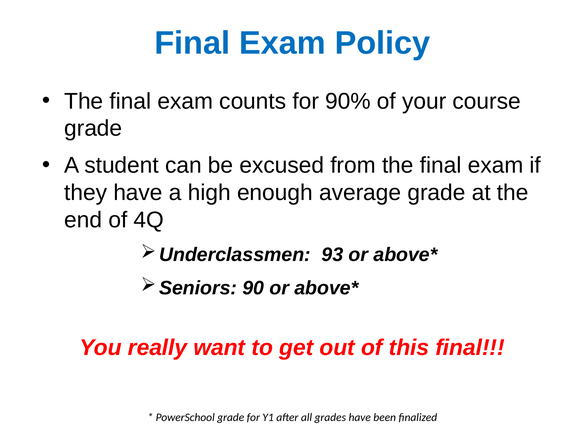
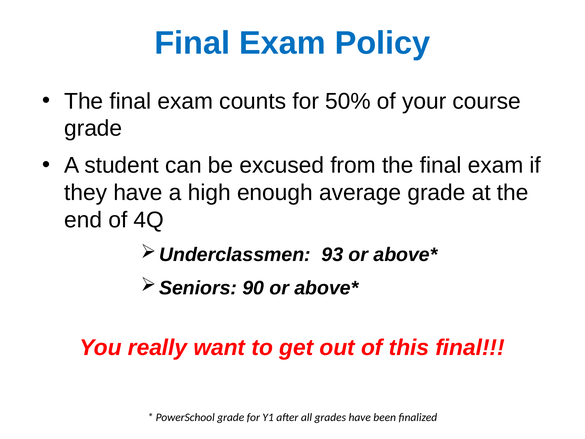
90%: 90% -> 50% (348, 101)
